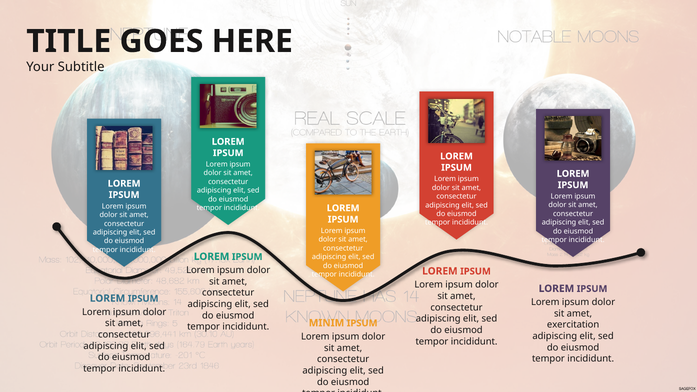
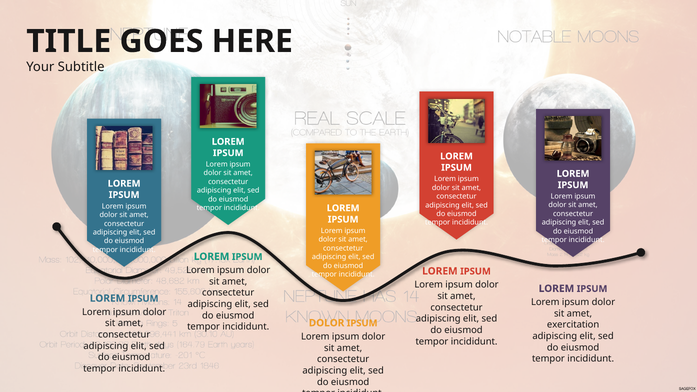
MINIM: MINIM -> DOLOR (327, 323)
